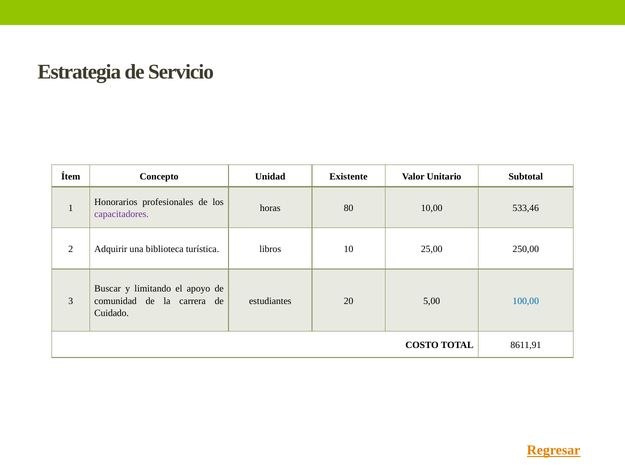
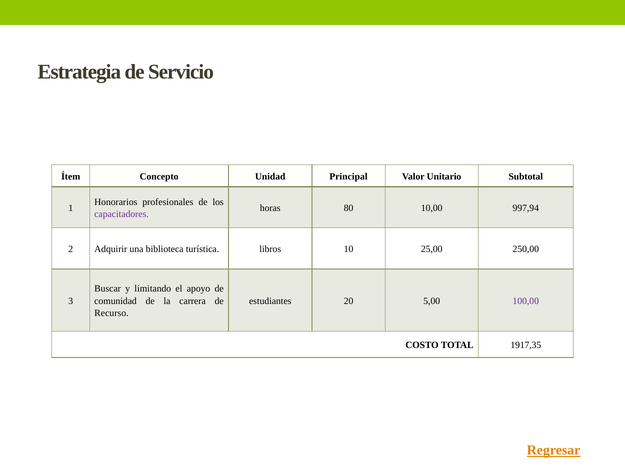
Existente: Existente -> Principal (348, 176)
533,46: 533,46 -> 997,94 (526, 208)
100,00 colour: blue -> purple (526, 301)
Cuidado: Cuidado -> Recurso (112, 313)
8611,91: 8611,91 -> 1917,35 (526, 345)
